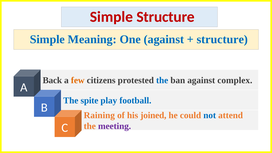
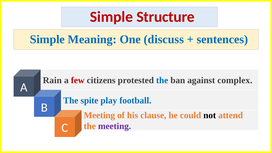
One against: against -> discuss (164, 39)
structure: structure -> sentences (222, 39)
Back: Back -> Rain (52, 80)
few colour: orange -> red (78, 80)
Raining: Raining -> Meeting (99, 115)
joined: joined -> clause (153, 115)
not colour: blue -> black (210, 115)
